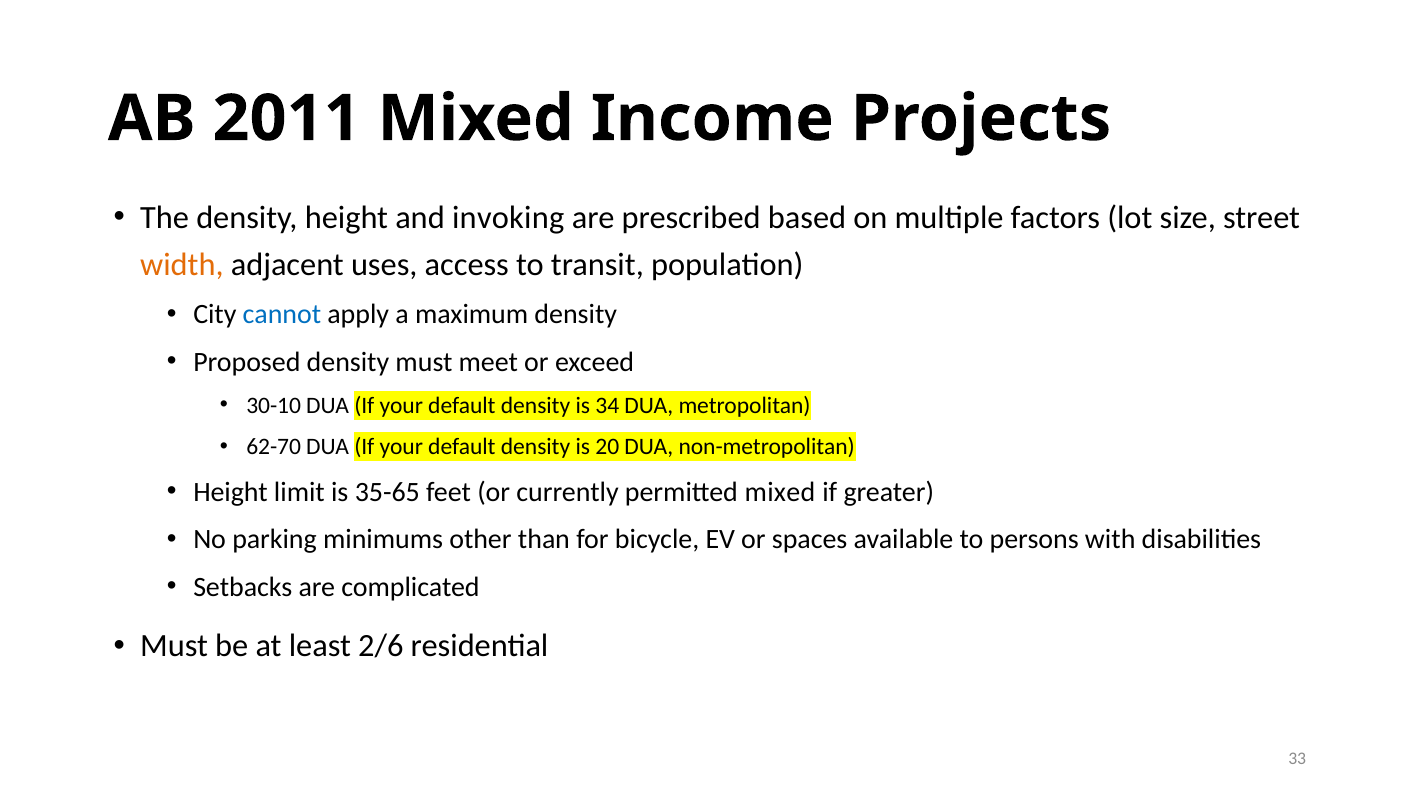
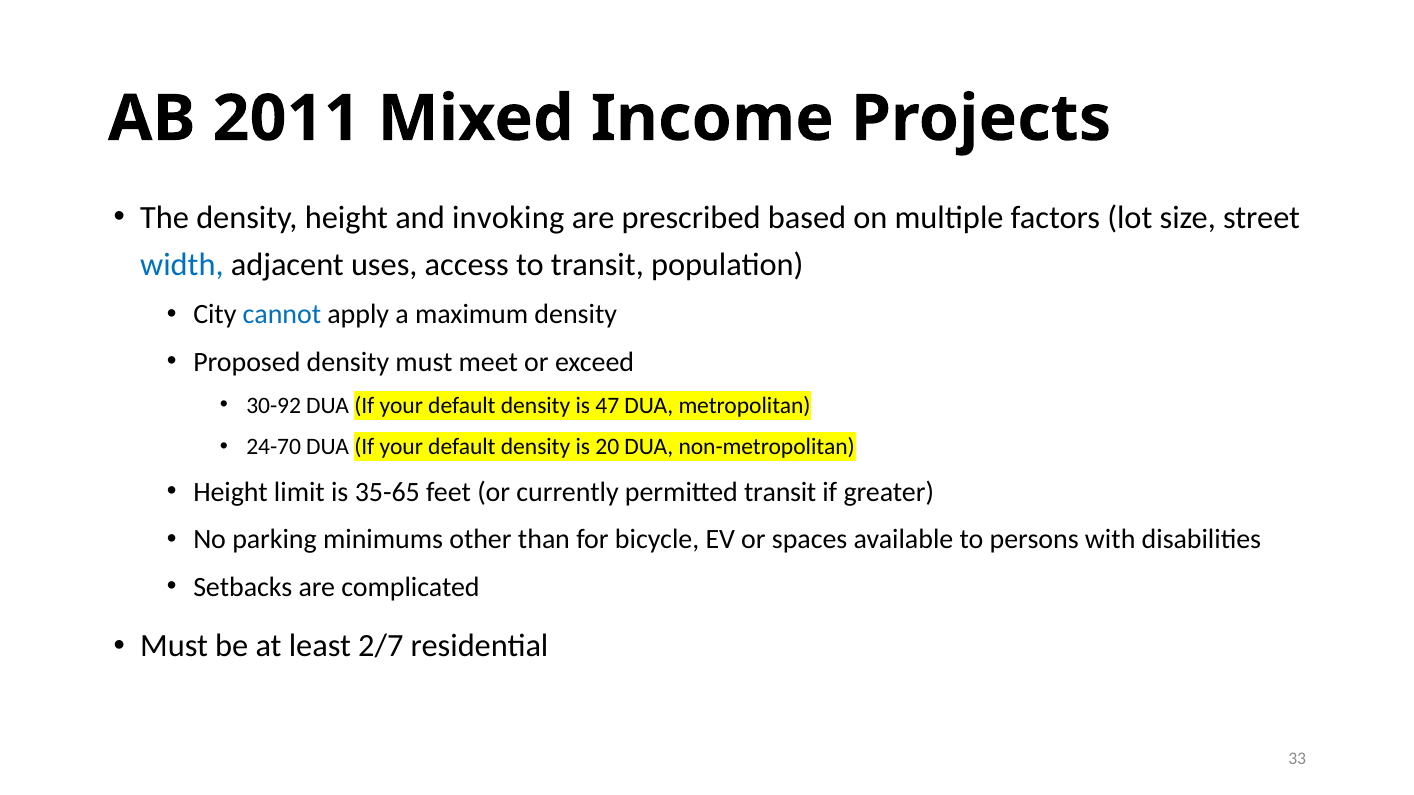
width colour: orange -> blue (182, 265)
30-10: 30-10 -> 30-92 (274, 406)
34: 34 -> 47 (607, 406)
62-70: 62-70 -> 24-70 (274, 447)
permitted mixed: mixed -> transit (780, 492)
2/6: 2/6 -> 2/7 (381, 647)
